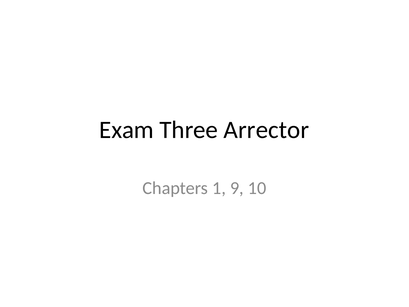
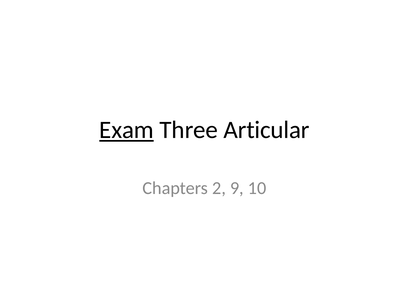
Exam underline: none -> present (127, 130)
Arrector: Arrector -> Articular (267, 130)
1: 1 -> 2 (219, 188)
